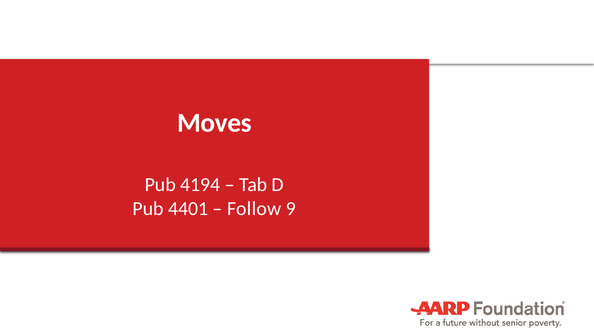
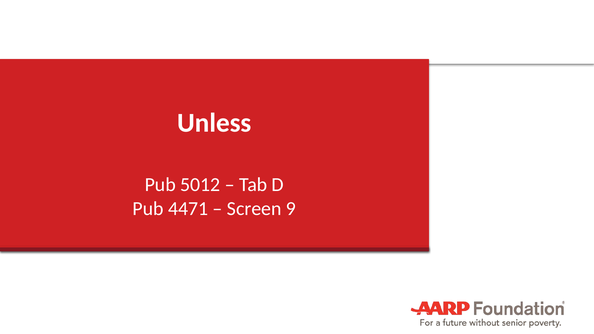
Moves: Moves -> Unless (214, 123)
4194: 4194 -> 5012 (200, 185)
4401: 4401 -> 4471 (188, 209)
Follow: Follow -> Screen (254, 209)
